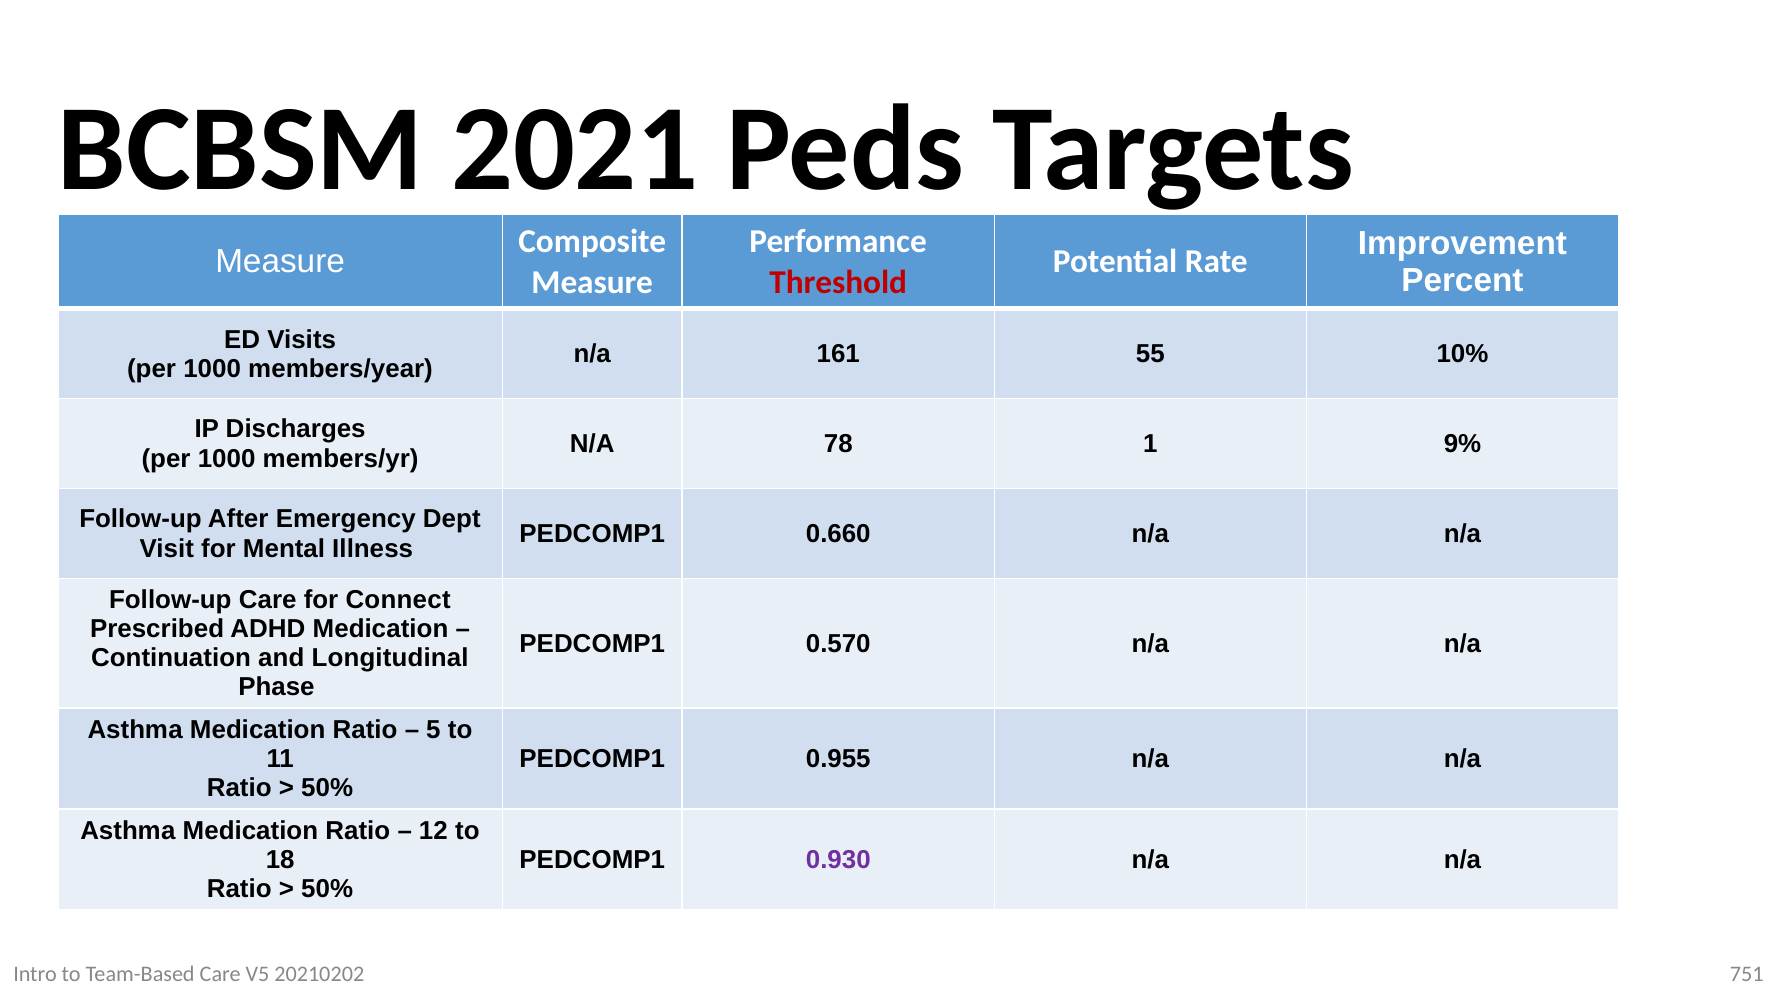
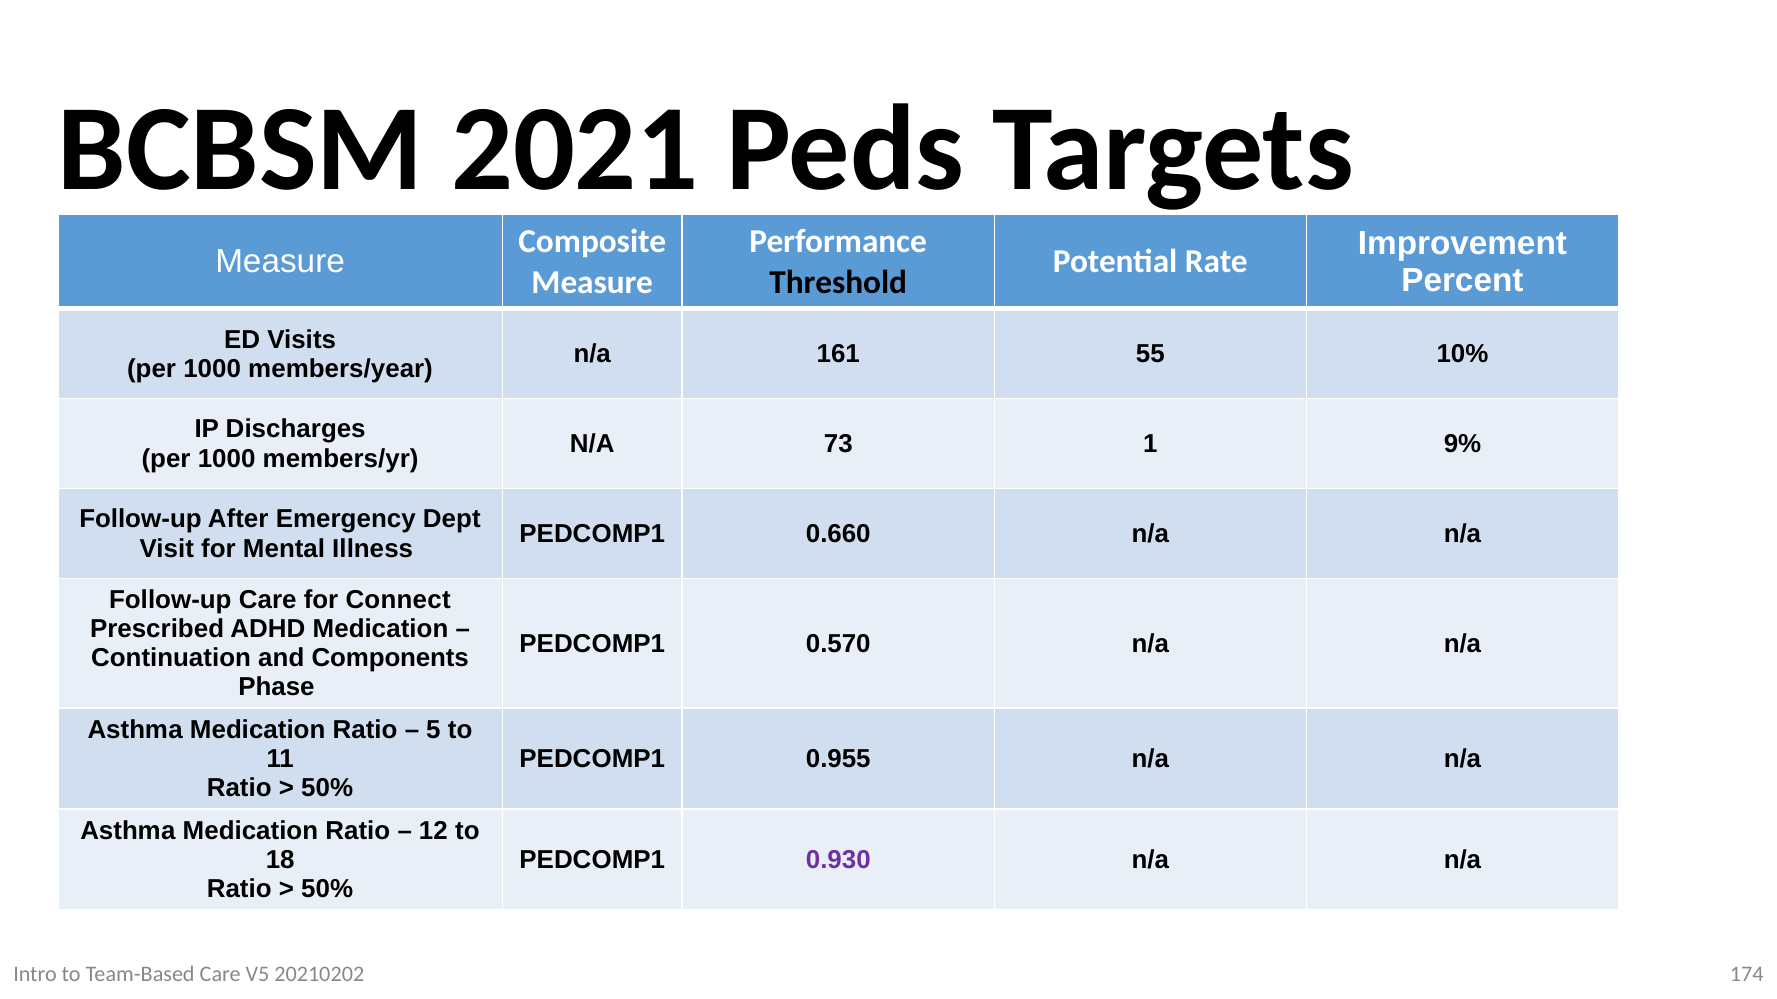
Threshold colour: red -> black (838, 282)
78: 78 -> 73 (838, 444)
Longitudinal: Longitudinal -> Components (390, 659)
751: 751 -> 174 (1747, 974)
